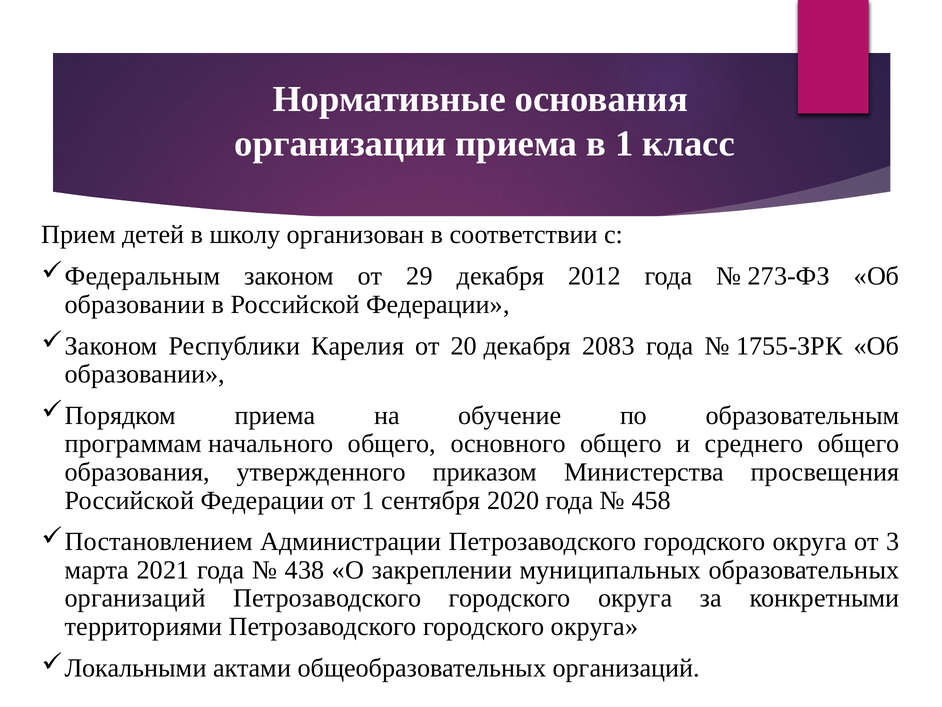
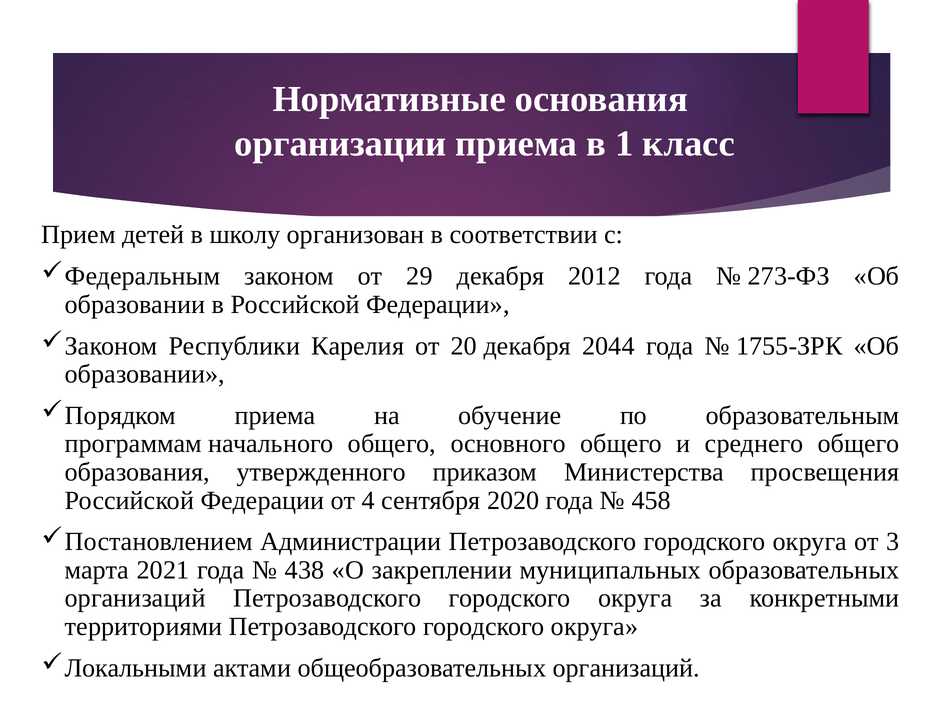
2083: 2083 -> 2044 (608, 346)
от 1: 1 -> 4 (368, 500)
